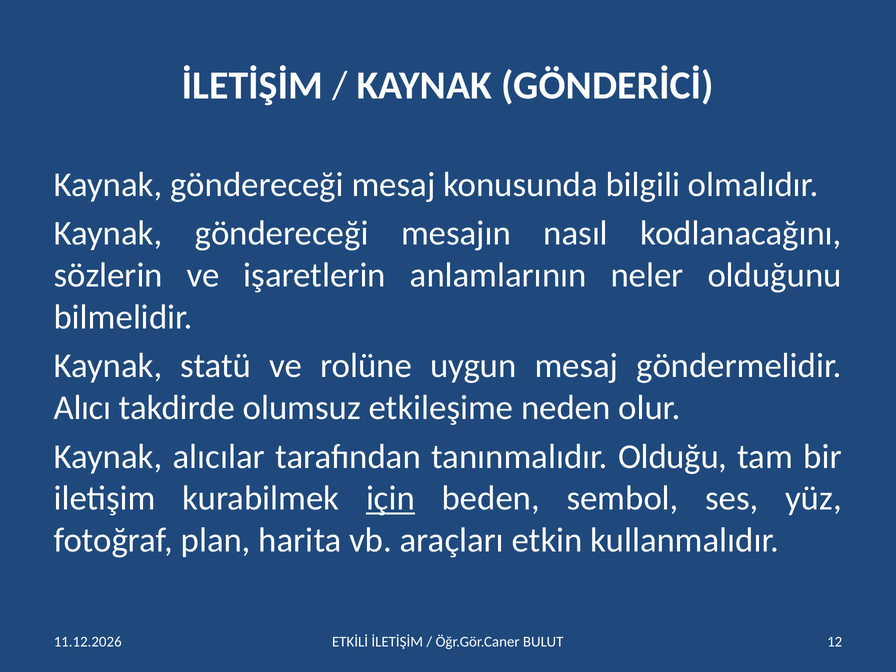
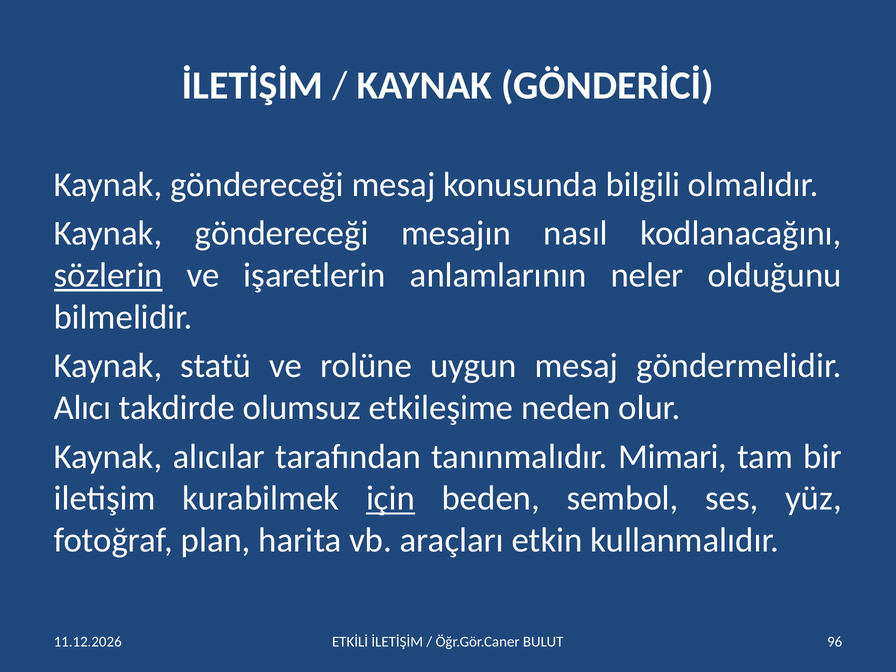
sözlerin underline: none -> present (108, 275)
Olduğu: Olduğu -> Mimari (673, 457)
12: 12 -> 96 (835, 642)
